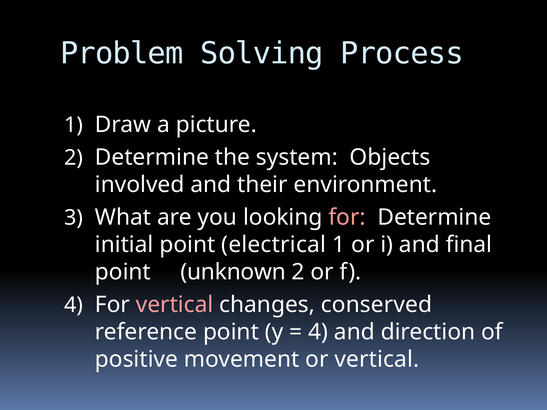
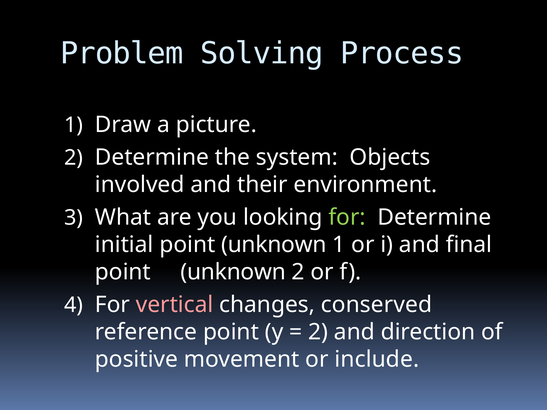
for colour: pink -> light green (347, 217)
initial point electrical: electrical -> unknown (274, 245)
4: 4 -> 2 (318, 332)
or vertical: vertical -> include (377, 359)
